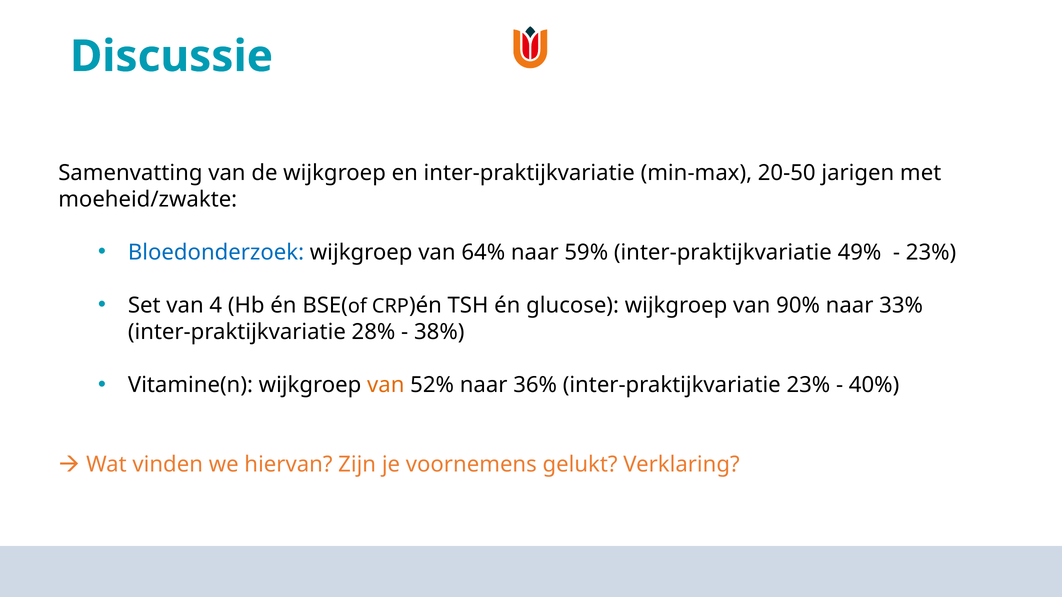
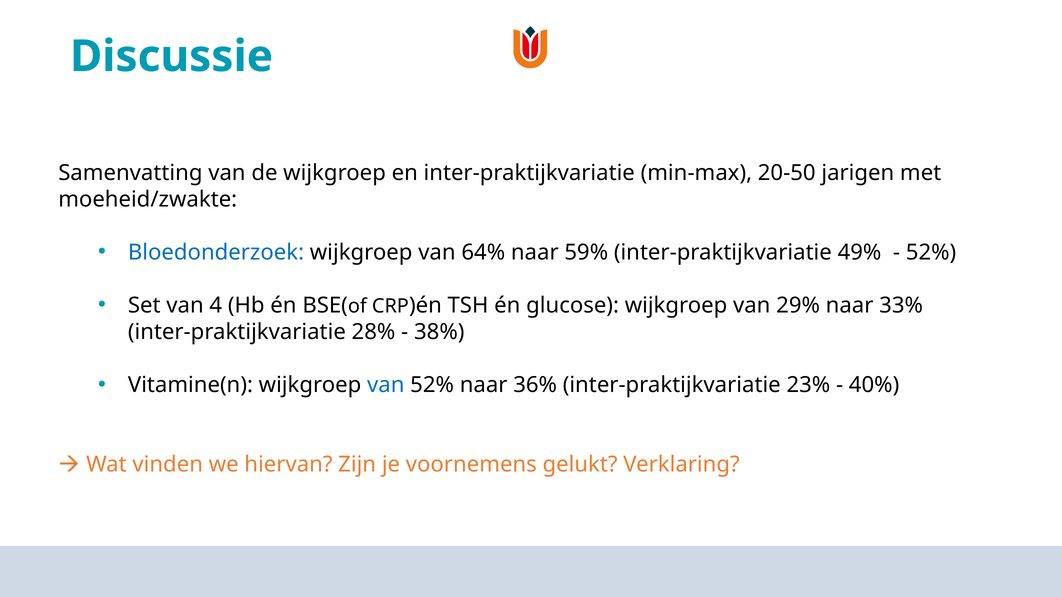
23%: 23% -> 52% (931, 252)
90%: 90% -> 29% (798, 306)
van colour: orange -> blue (386, 385)
